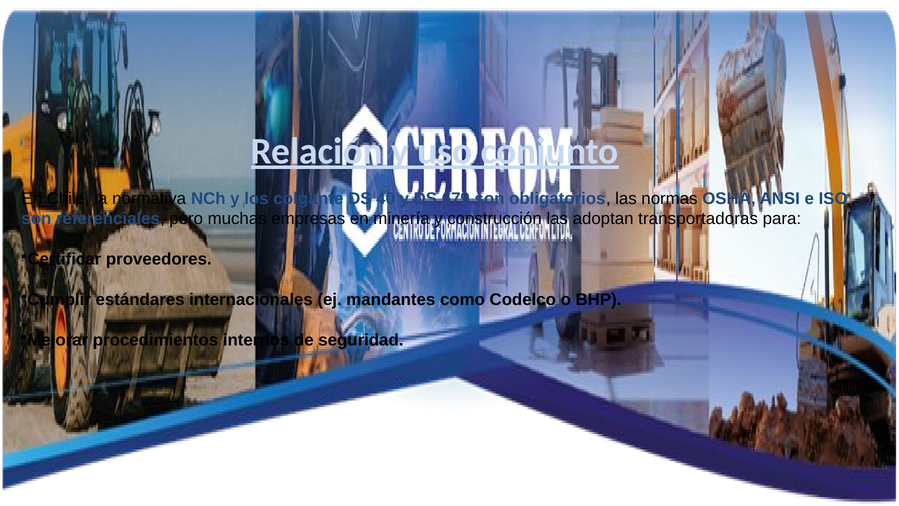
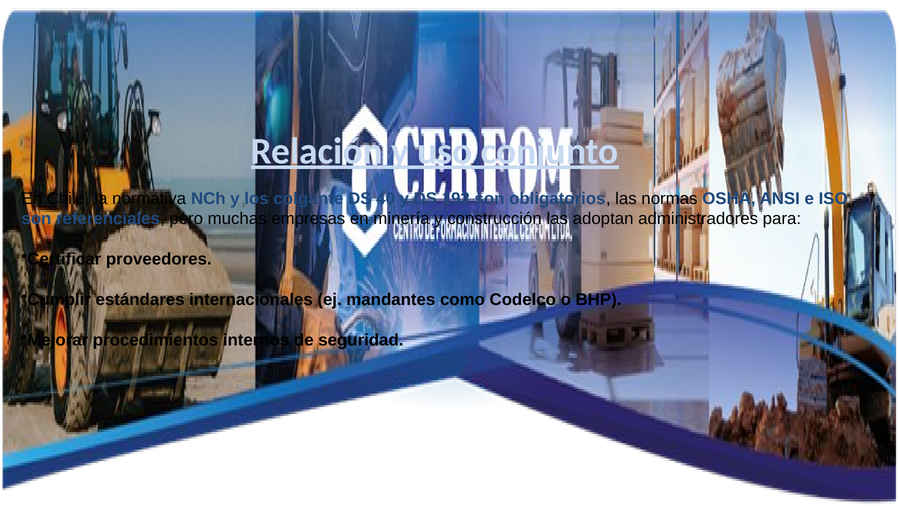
679: 679 -> 192 (456, 198)
transportadoras: transportadoras -> administradores (698, 219)
